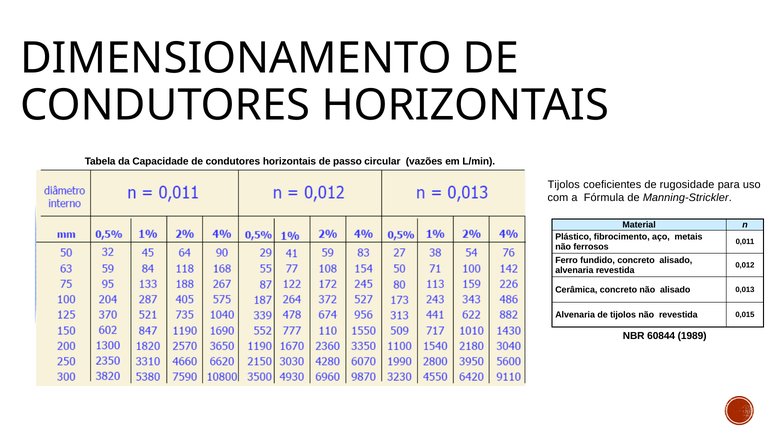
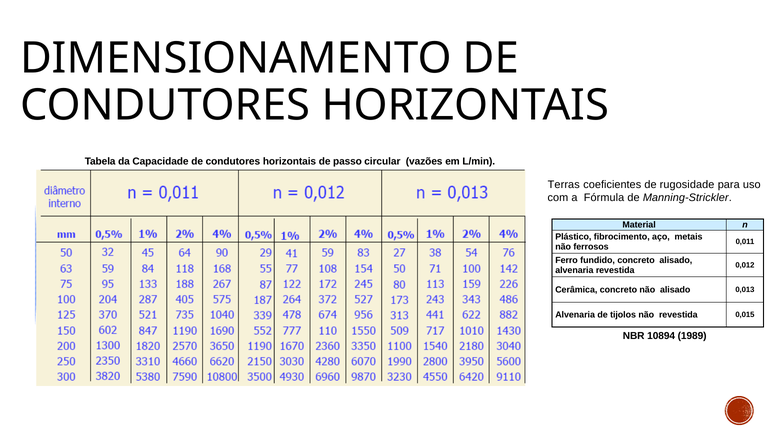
Tijolos: Tijolos -> Terras (564, 185)
60844: 60844 -> 10894 (661, 336)
